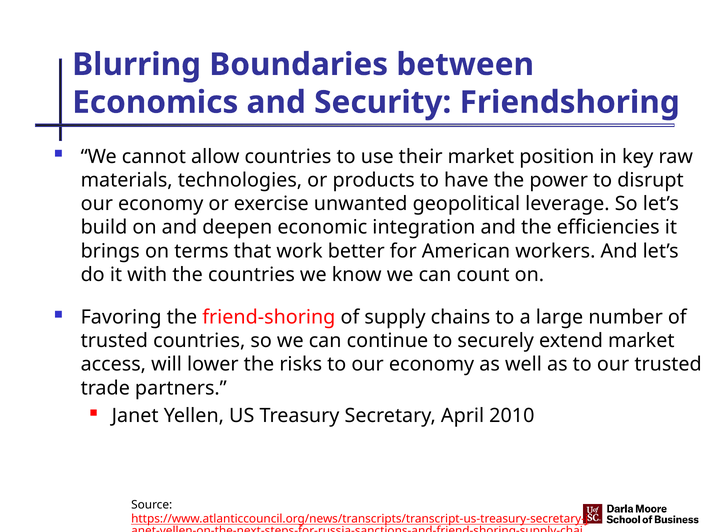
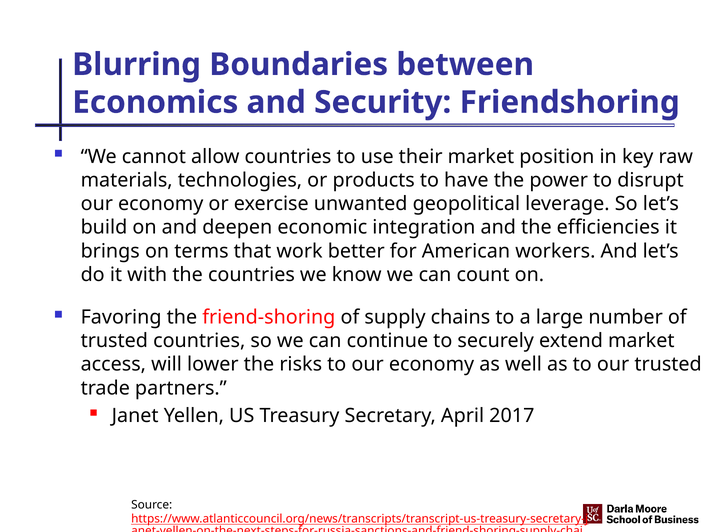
2010: 2010 -> 2017 (512, 416)
